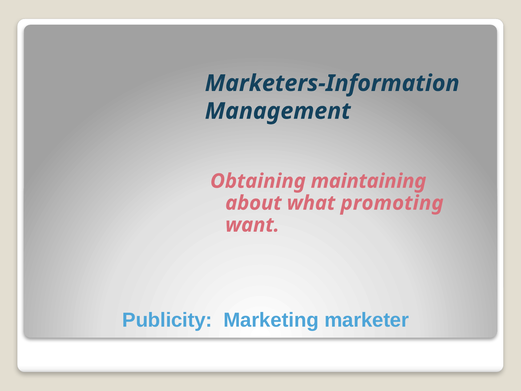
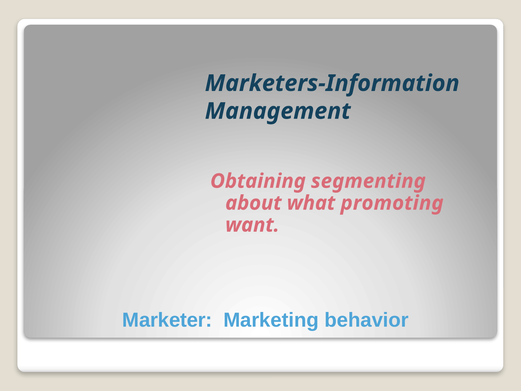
maintaining: maintaining -> segmenting (368, 181)
Publicity: Publicity -> Marketer (167, 320)
marketer: marketer -> behavior (367, 320)
